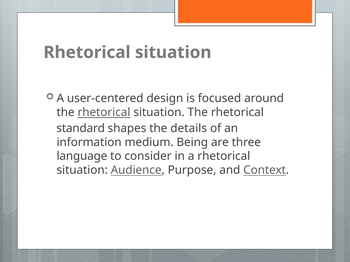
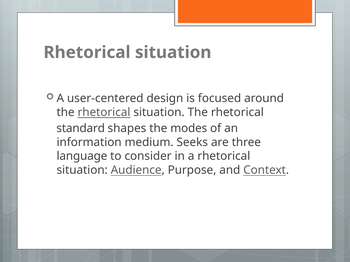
details: details -> modes (189, 128)
Being: Being -> Seeks (192, 142)
